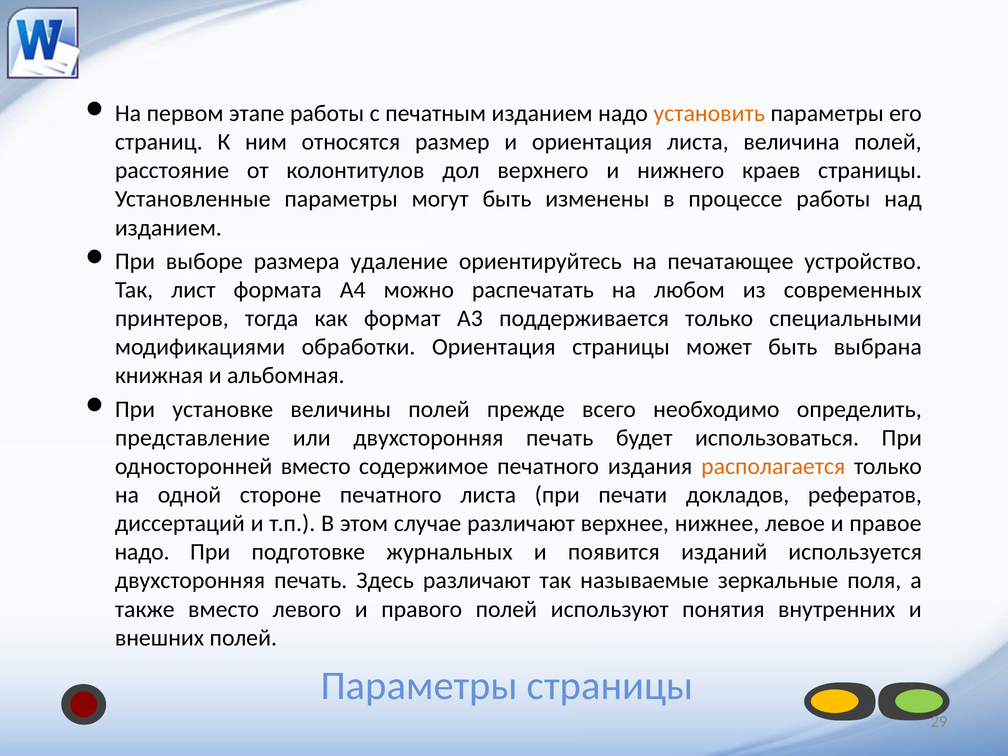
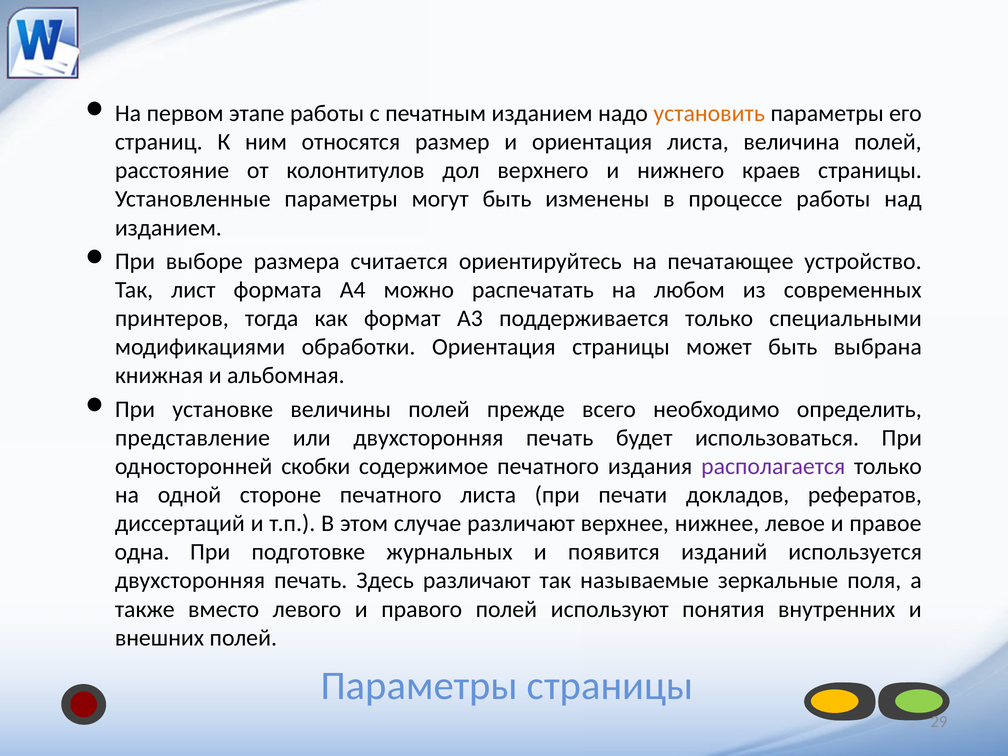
удаление: удаление -> считается (399, 261)
односторонней вместо: вместо -> скобки (316, 466)
располагается colour: orange -> purple (773, 466)
надо: надо -> одна (142, 552)
